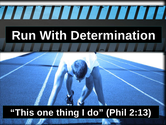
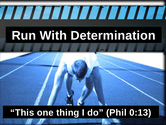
2:13: 2:13 -> 0:13 (140, 112)
